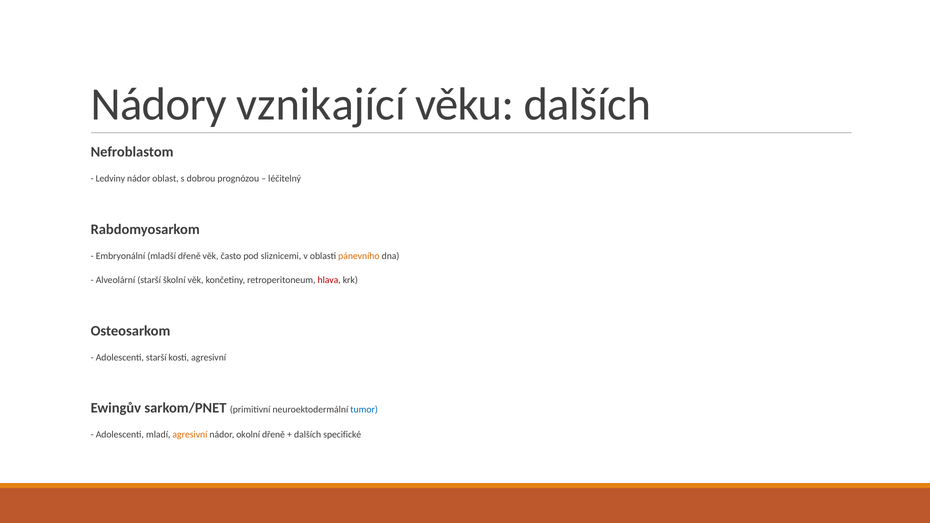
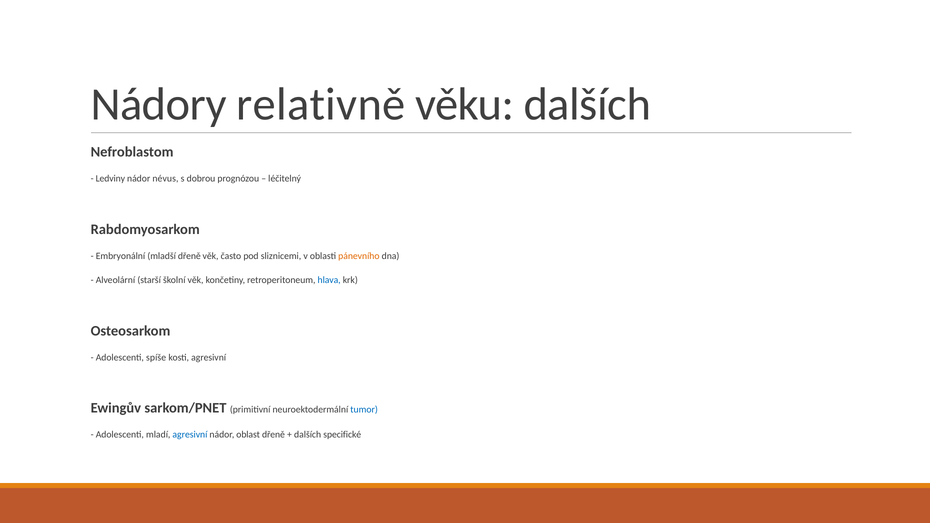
vznikající: vznikající -> relativně (321, 104)
oblast: oblast -> névus (165, 179)
hlava colour: red -> blue (329, 280)
Adolescenti starší: starší -> spíše (156, 357)
agresivní colour: orange -> blue (190, 435)
okolní: okolní -> oblast (248, 435)
